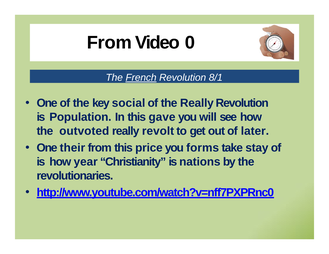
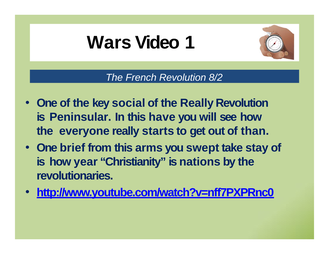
From: From -> Wars (109, 43)
0: 0 -> 1 (190, 43)
French underline: present -> none (141, 78)
8/1: 8/1 -> 8/2 (216, 78)
Population: Population -> Peninsular (80, 117)
gave: gave -> have (162, 117)
outvoted: outvoted -> everyone (84, 131)
revolt: revolt -> starts (158, 131)
later: later -> than (255, 131)
their: their -> brief (72, 148)
price: price -> arms (149, 148)
forms: forms -> swept (203, 148)
